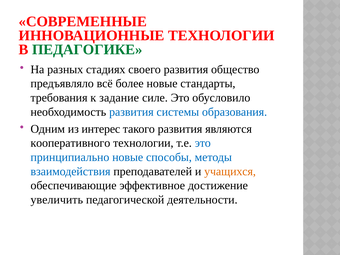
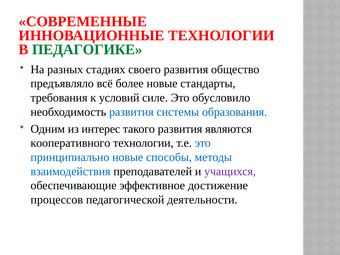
задание: задание -> условий (119, 98)
учащихся colour: orange -> purple (230, 171)
увеличить: увеличить -> процессов (57, 200)
